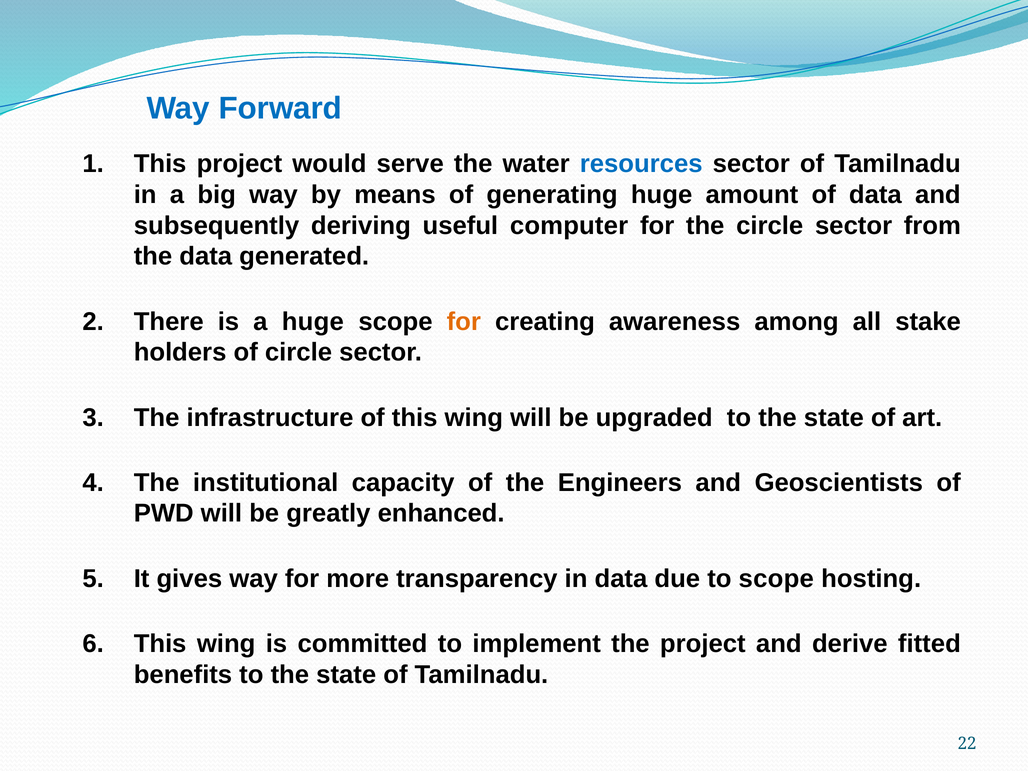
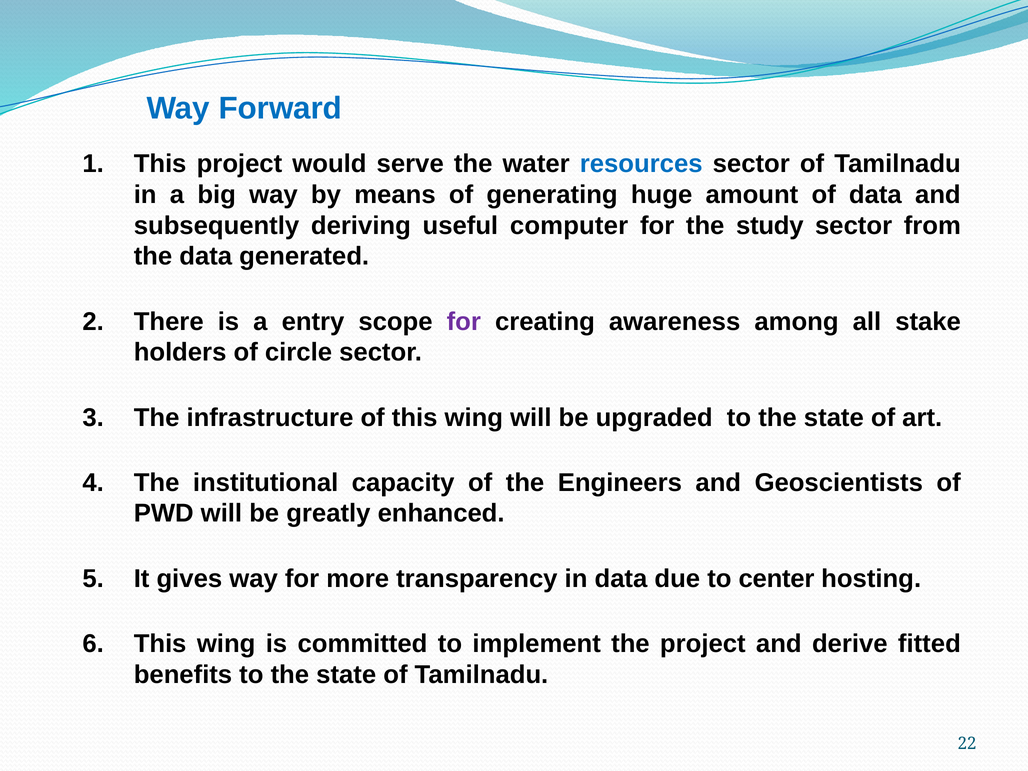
the circle: circle -> study (770, 226)
a huge: huge -> entry (313, 322)
for colour: orange -> purple (464, 322)
to scope: scope -> center (776, 579)
